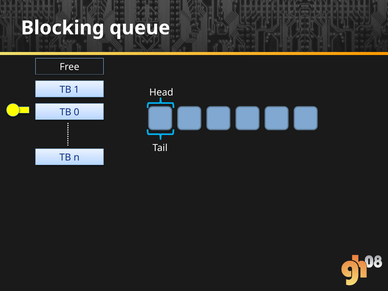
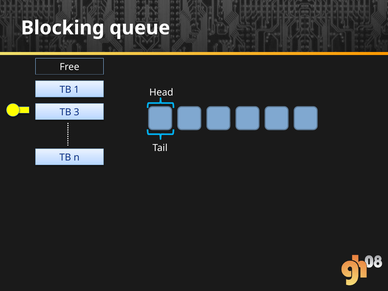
0: 0 -> 3 (77, 112)
